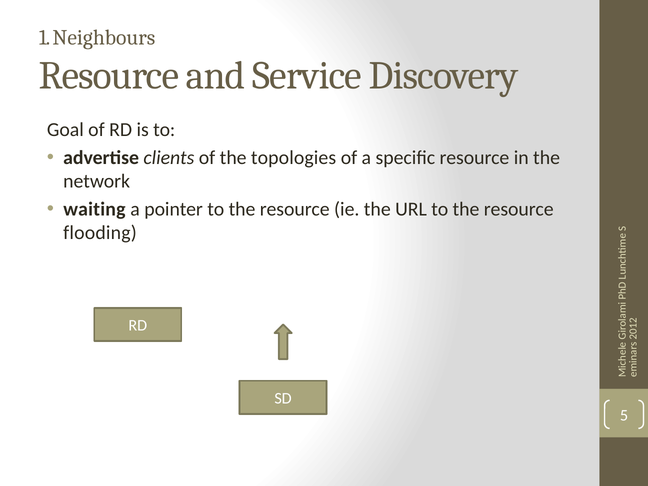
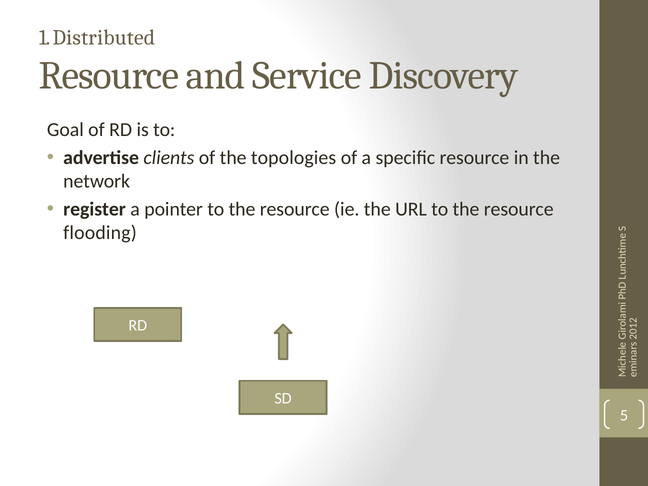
Neighbours: Neighbours -> Distributed (104, 38)
waiting: waiting -> register (95, 209)
